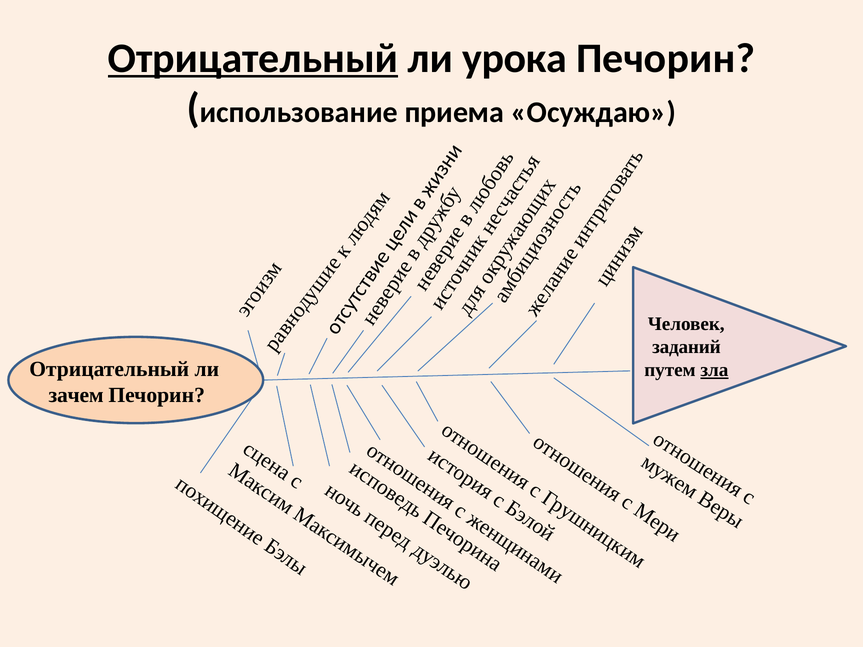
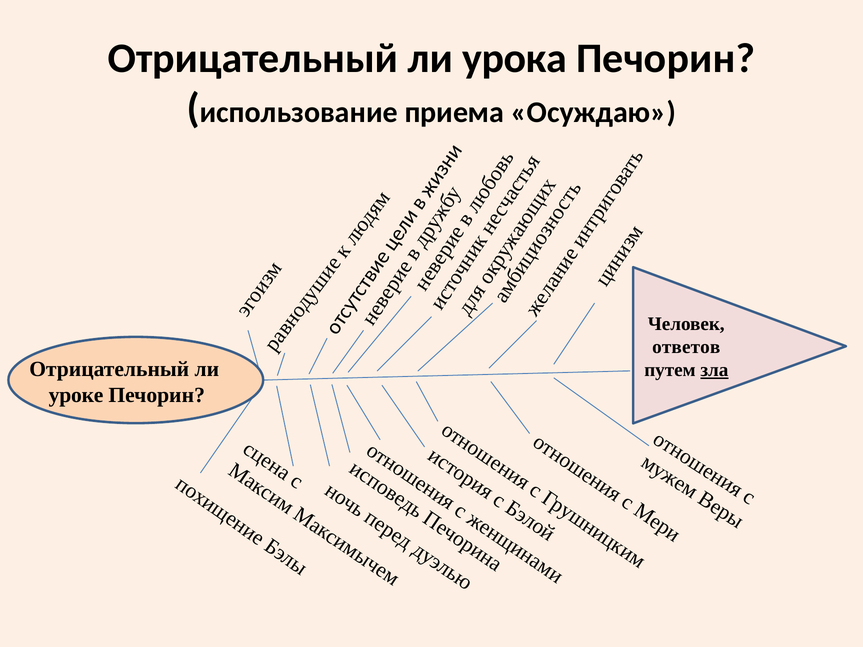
Отрицательный underline: present -> none (253, 58)
заданий: заданий -> ответов (686, 347)
зачем: зачем -> уроке (76, 395)
